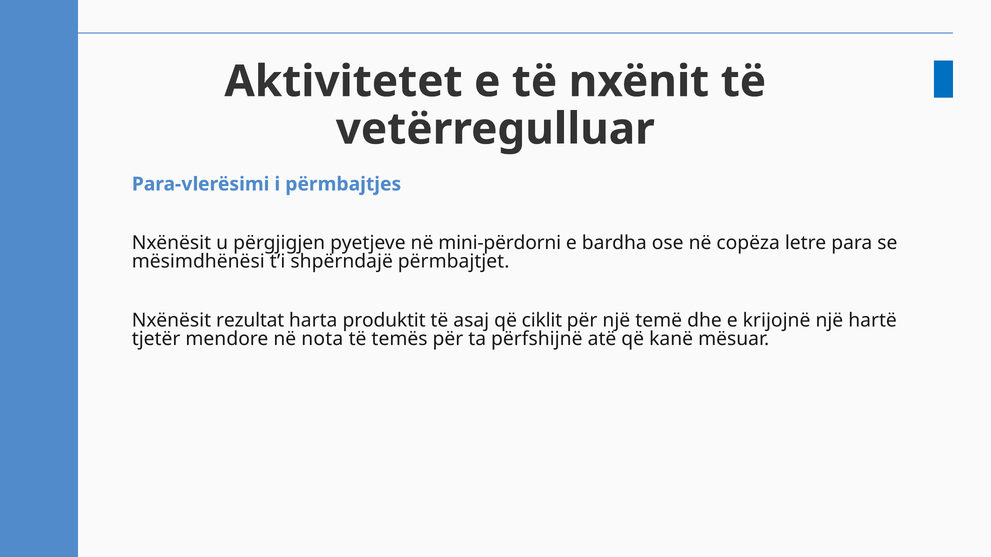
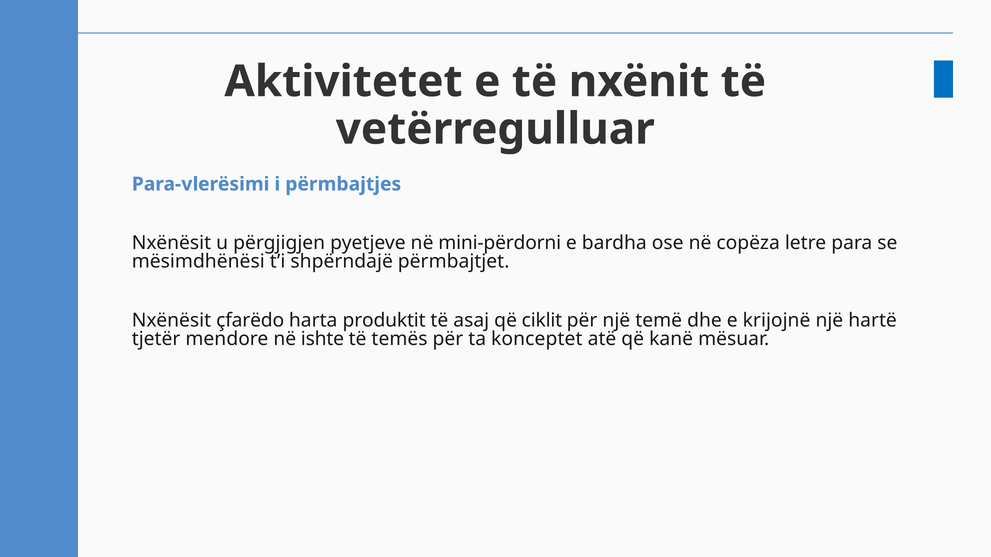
rezultat: rezultat -> çfarëdo (250, 321)
nota: nota -> ishte (322, 339)
përfshijnë: përfshijnë -> konceptet (537, 339)
